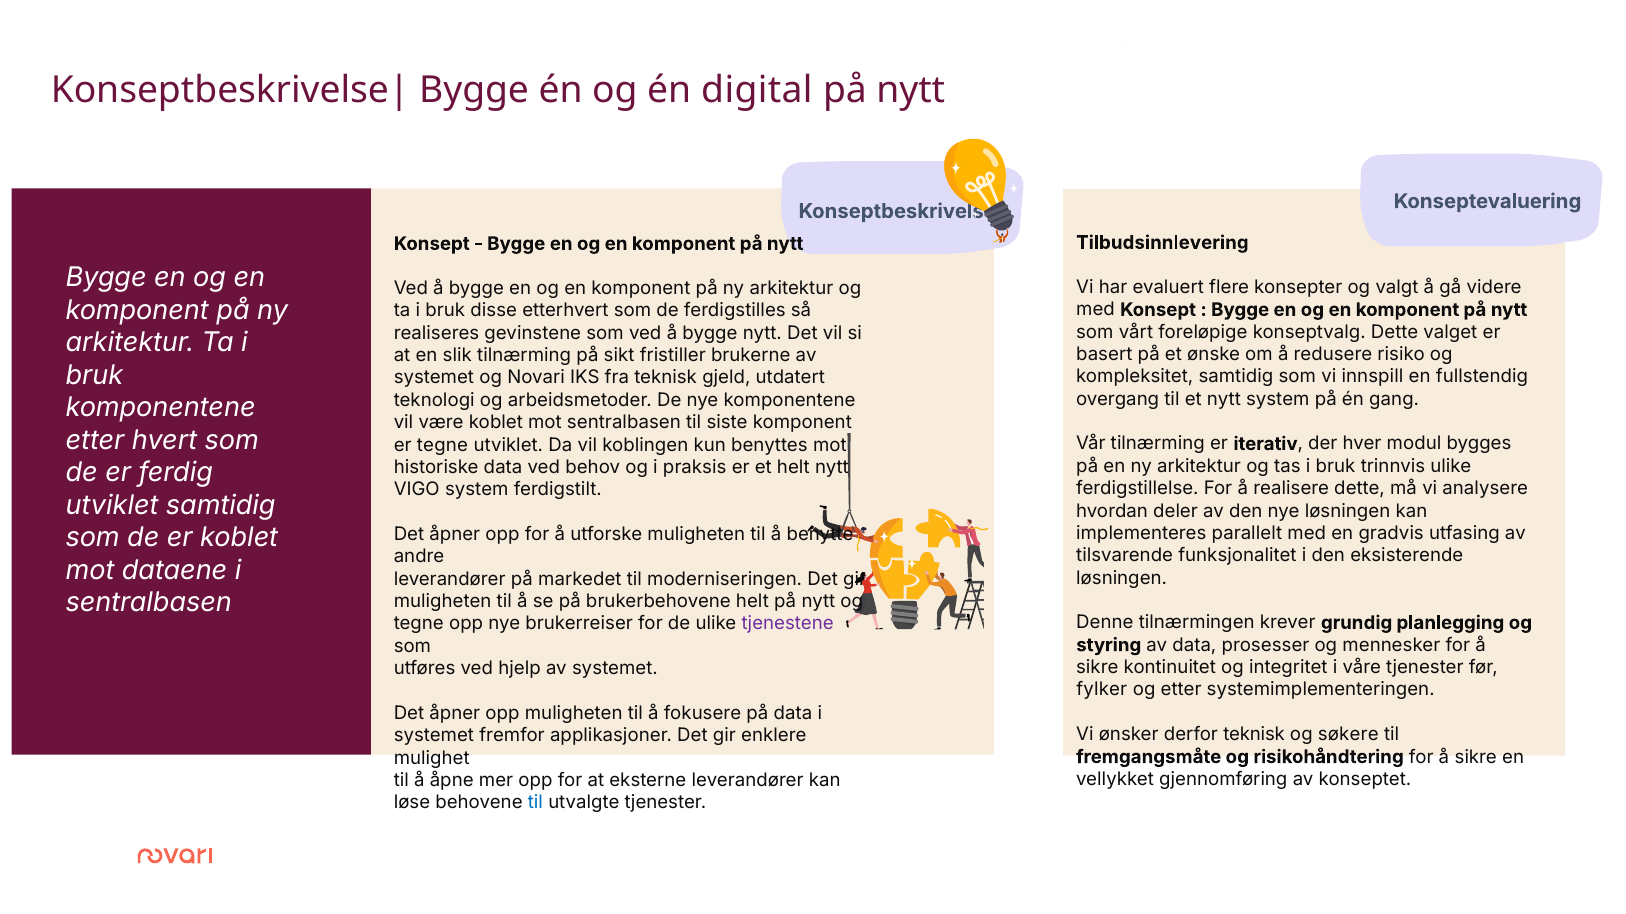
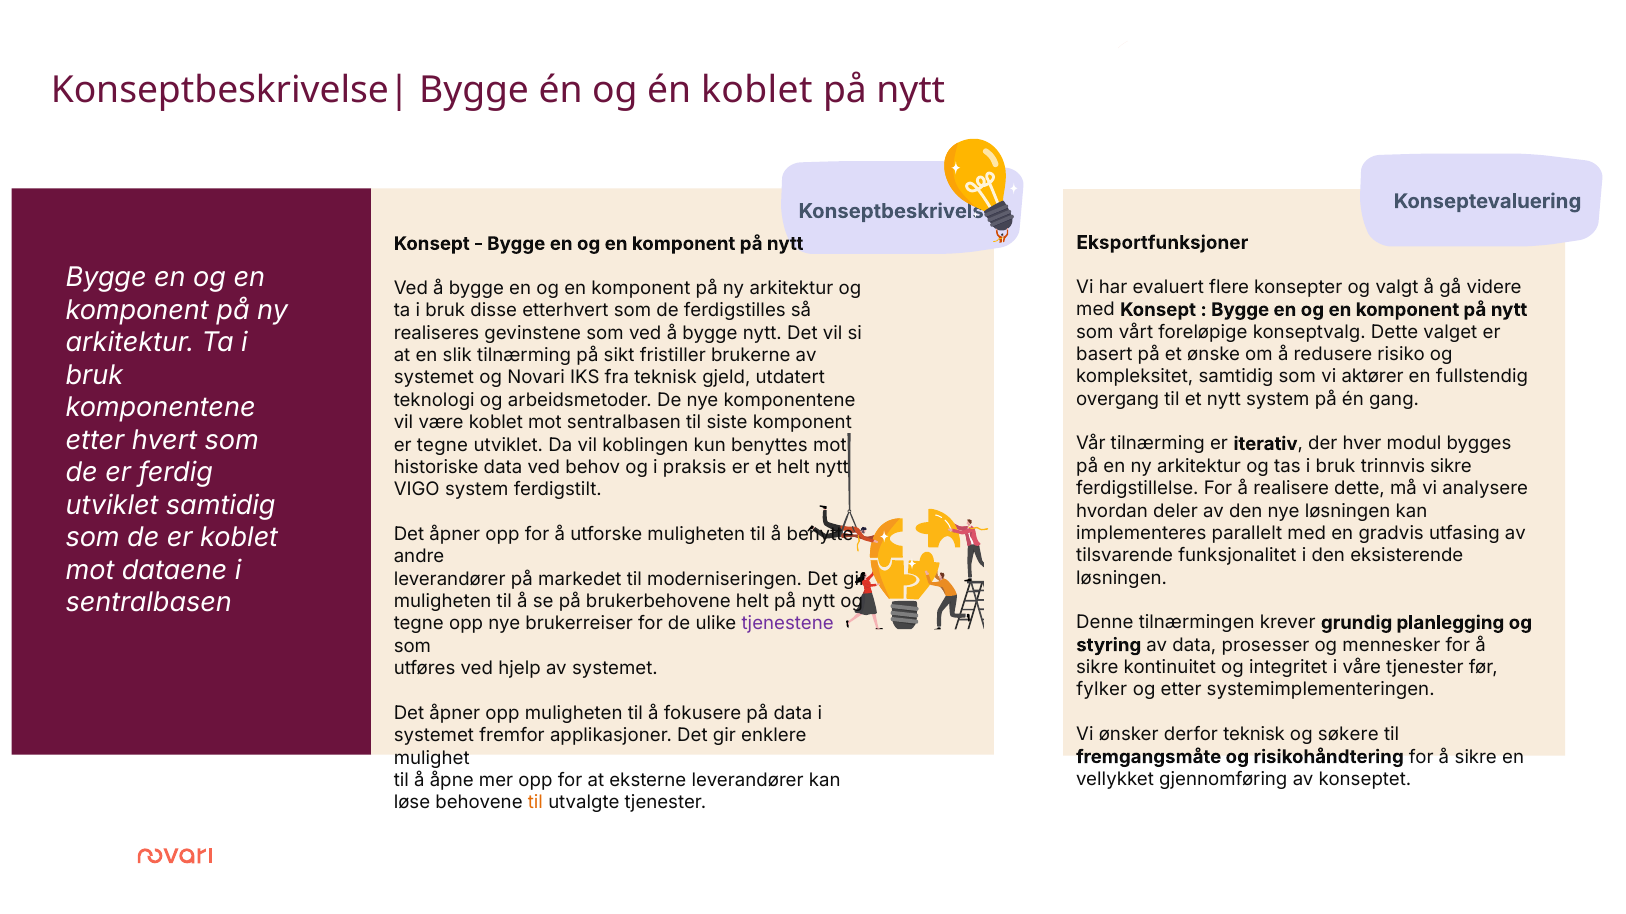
én digital: digital -> koblet (757, 90)
Tilbudsinnlevering: Tilbudsinnlevering -> Eksportfunksjoner (1162, 243)
innspill: innspill -> aktører (1373, 377)
trinnvis ulike: ulike -> sikre (1451, 467)
til colour: blue -> orange (535, 803)
